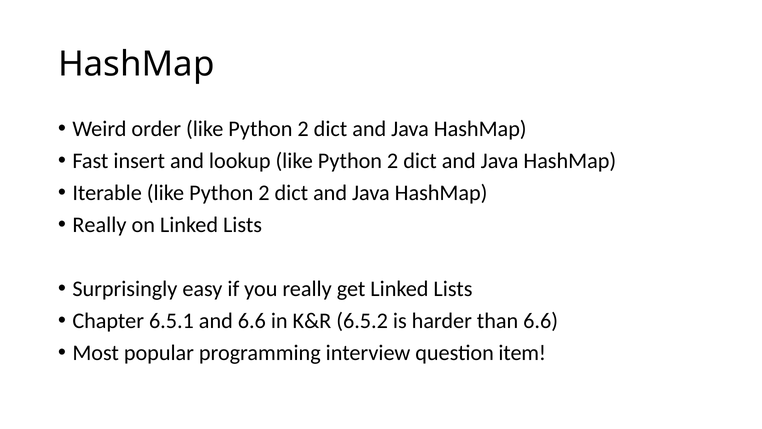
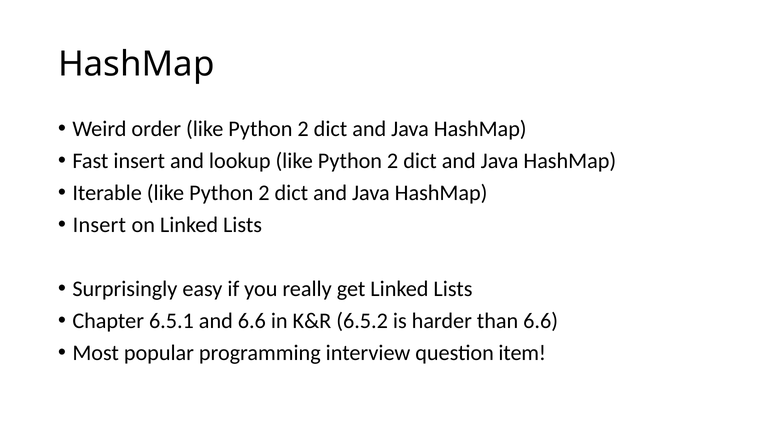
Really: Really -> Insert (99, 225)
